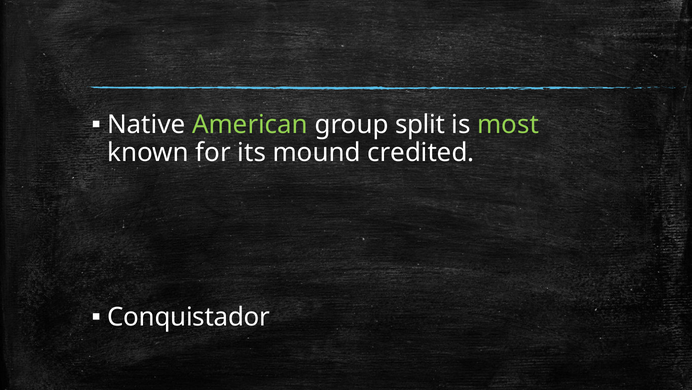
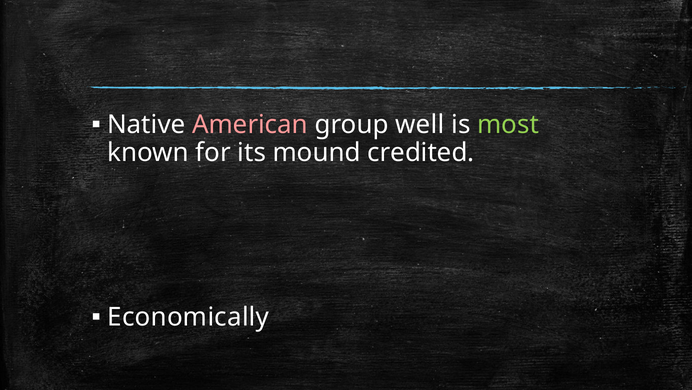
American colour: light green -> pink (250, 125)
split: split -> well (420, 125)
Conquistador: Conquistador -> Economically (188, 317)
